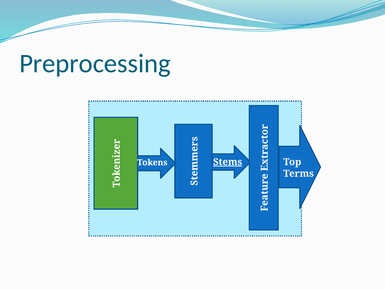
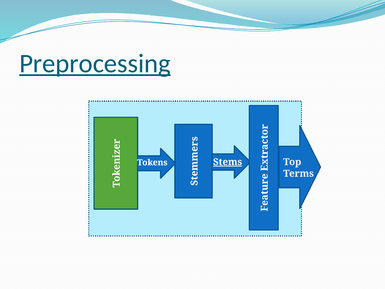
Preprocessing underline: none -> present (95, 64)
